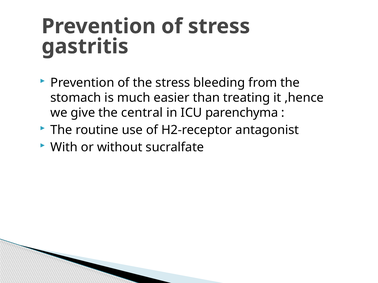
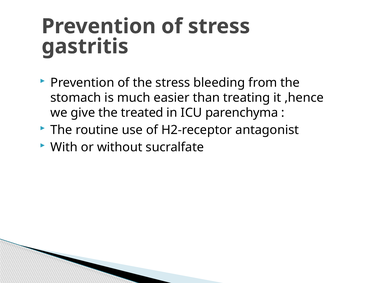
central: central -> treated (142, 113)
